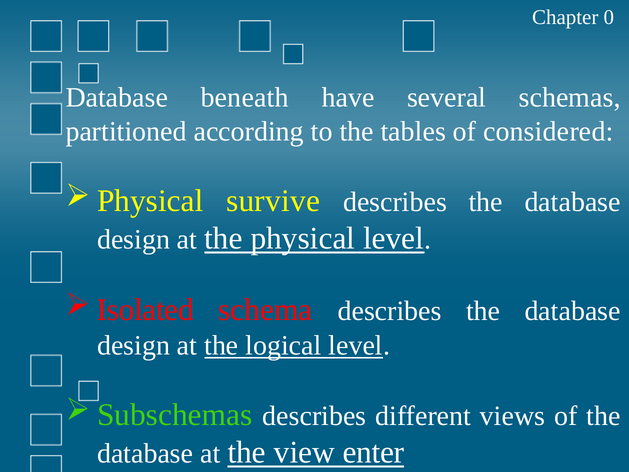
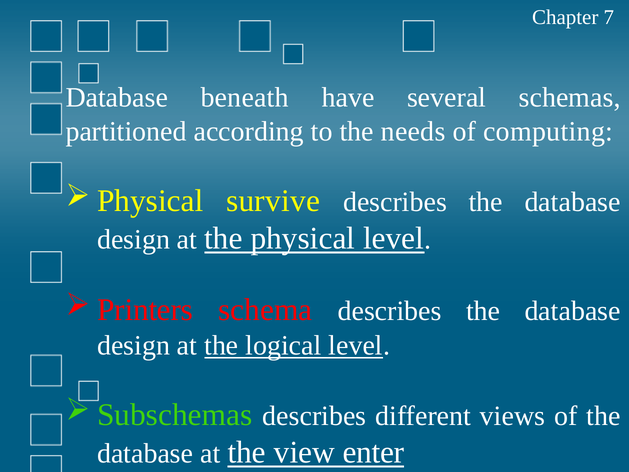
0: 0 -> 7 (609, 17)
tables: tables -> needs (413, 131)
considered: considered -> computing (548, 131)
Isolated: Isolated -> Printers (145, 310)
